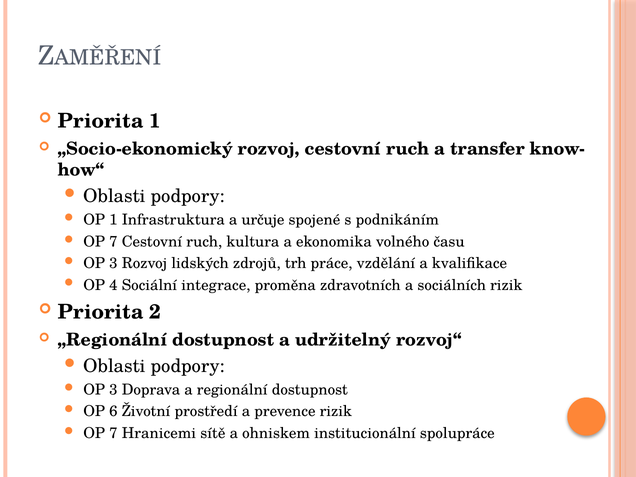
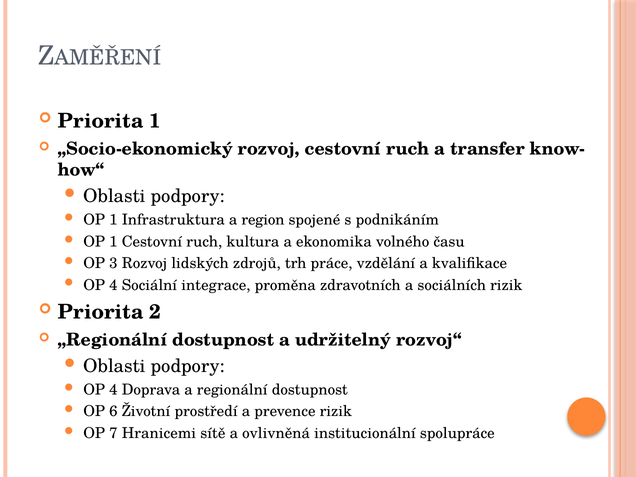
určuje: určuje -> region (263, 220)
7: 7 -> 1 (113, 242)
3: 3 -> 4 (113, 390)
ohniskem: ohniskem -> ovlivněná (276, 433)
